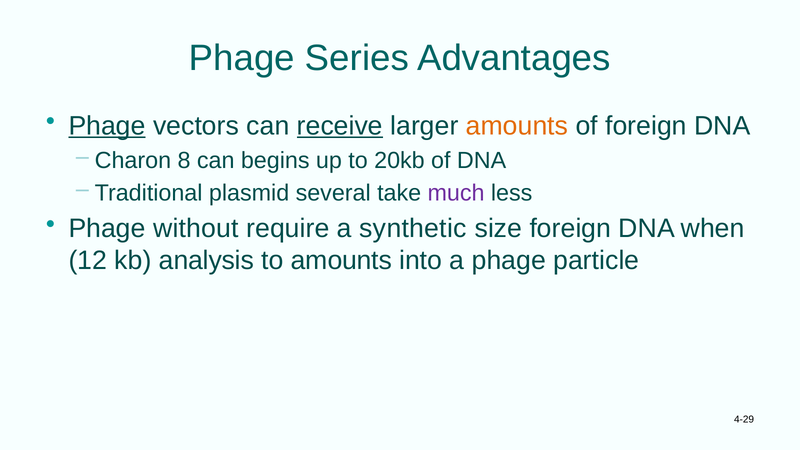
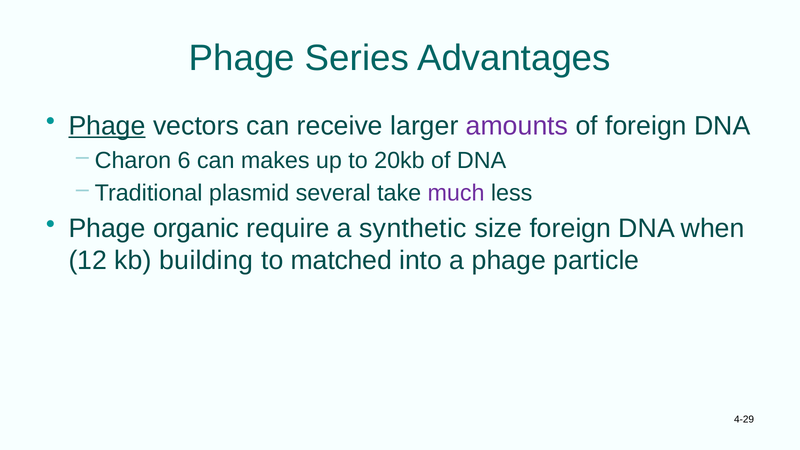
receive underline: present -> none (340, 126)
amounts colour: orange -> purple (517, 126)
8: 8 -> 6 (184, 160)
begins: begins -> makes (275, 160)
without: without -> organic (196, 229)
analysis: analysis -> building (206, 261)
to amounts: amounts -> matched (341, 261)
